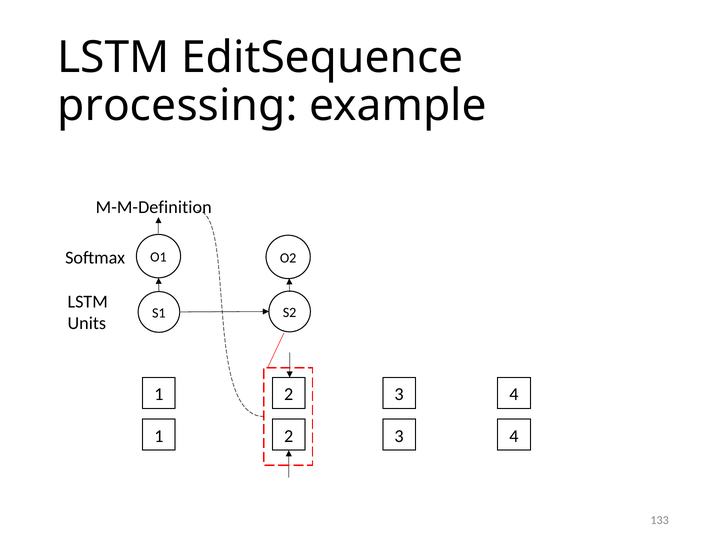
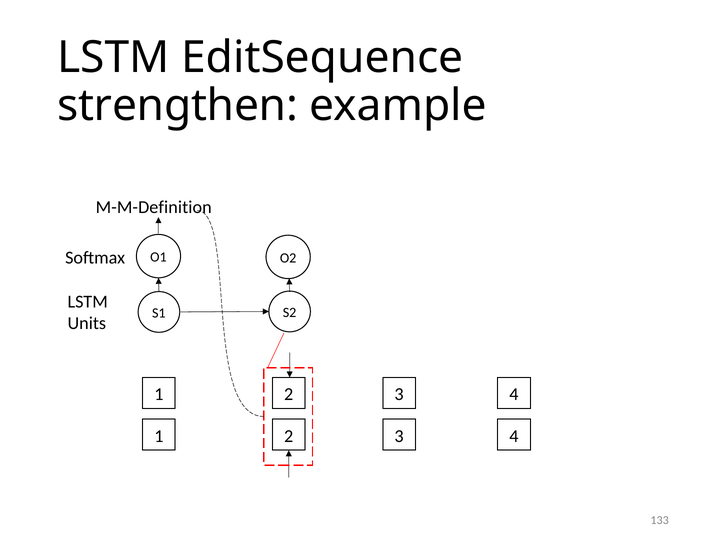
processing: processing -> strengthen (178, 105)
